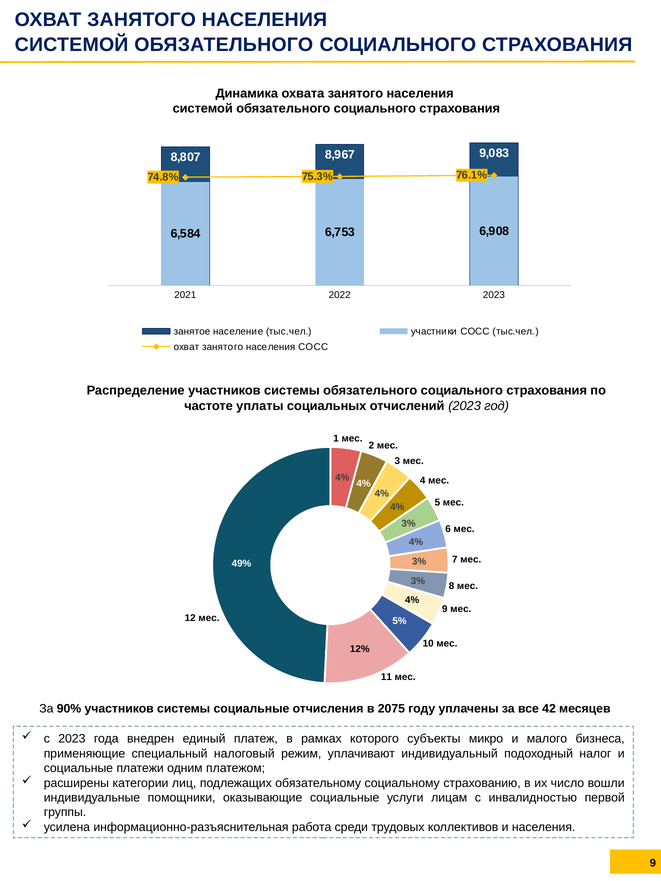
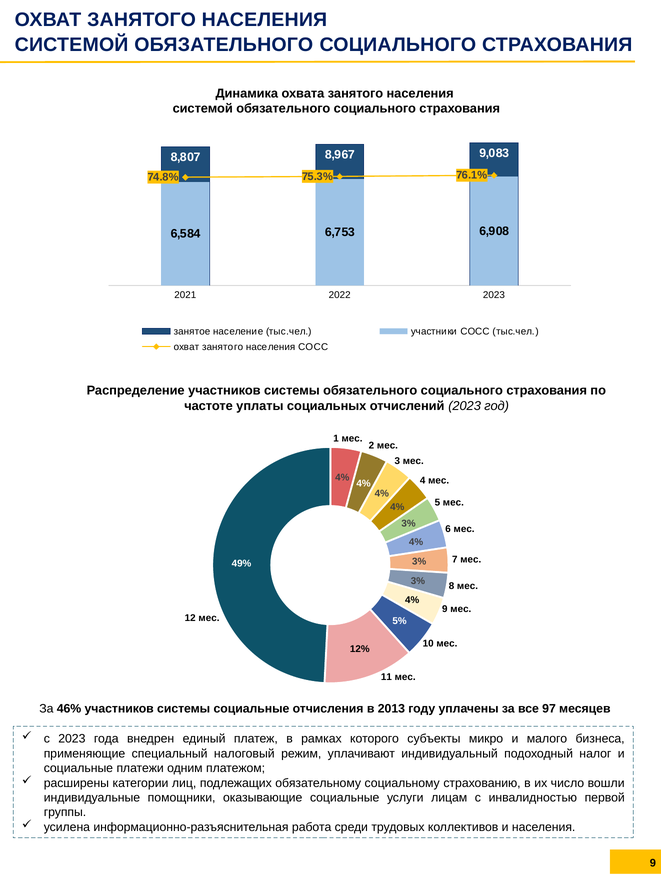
90%: 90% -> 46% (69, 709)
2075: 2075 -> 2013 (391, 709)
42: 42 -> 97 (549, 709)
